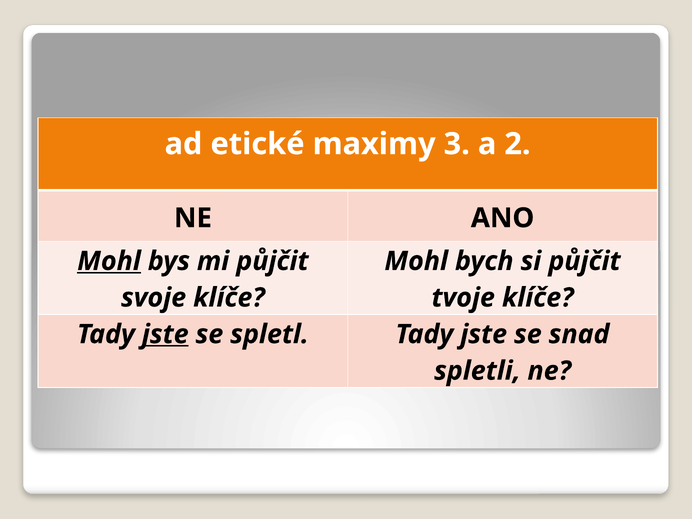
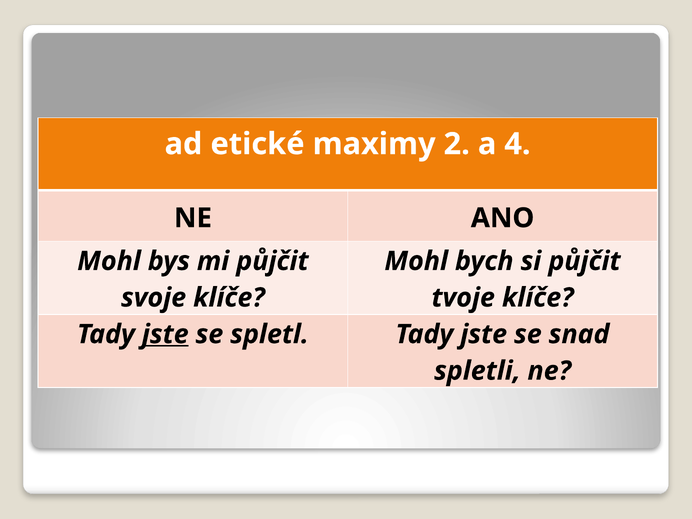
3: 3 -> 2 (457, 144)
2: 2 -> 4 (517, 144)
Mohl underline: present -> none (109, 261)
